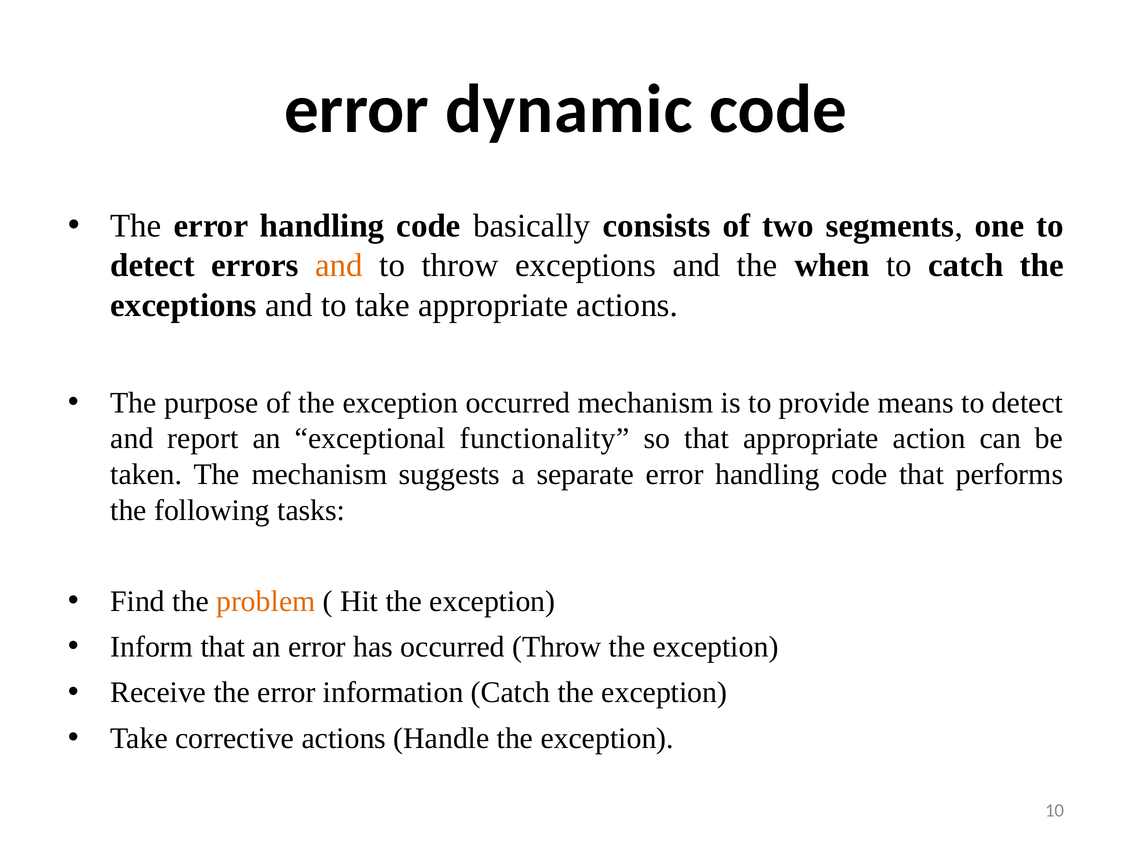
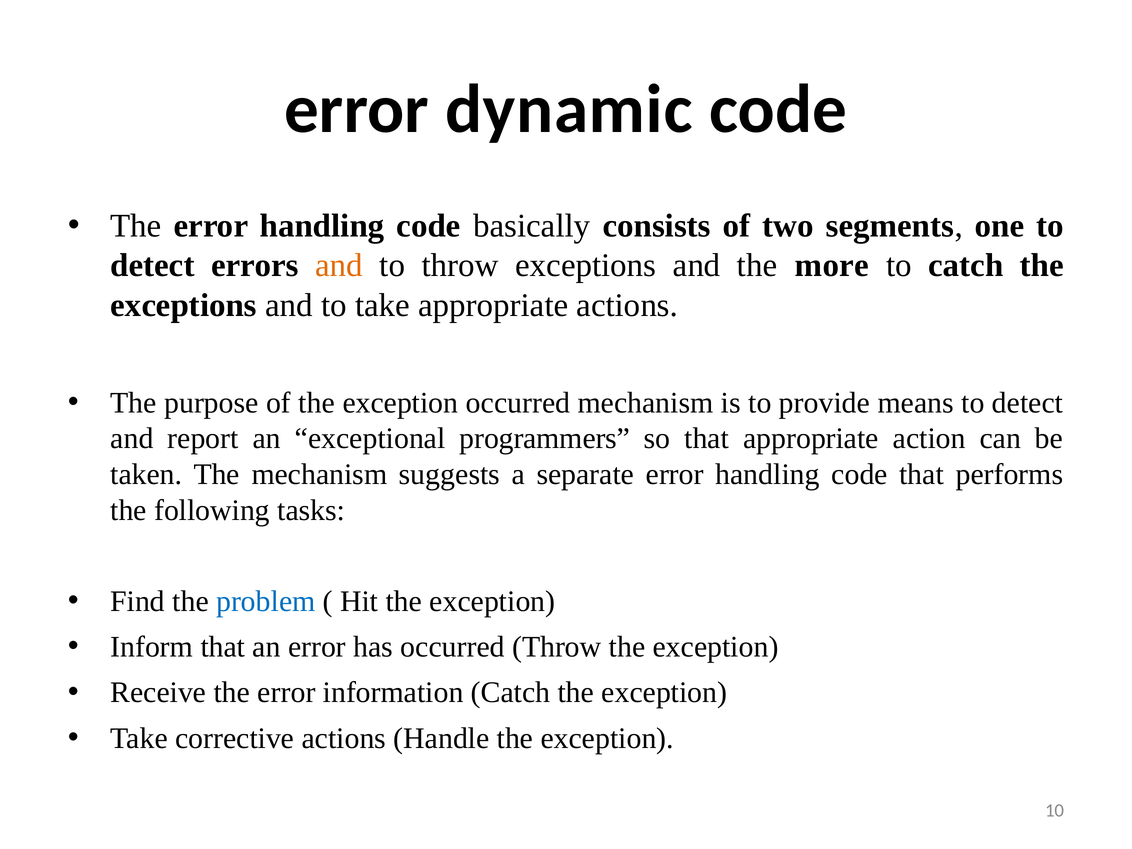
when: when -> more (832, 266)
functionality: functionality -> programmers (545, 439)
problem colour: orange -> blue (266, 601)
